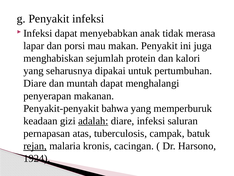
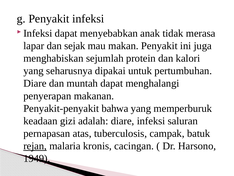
porsi: porsi -> sejak (75, 46)
adalah underline: present -> none (93, 121)
1924: 1924 -> 1949 (37, 158)
